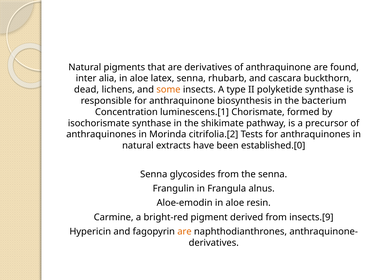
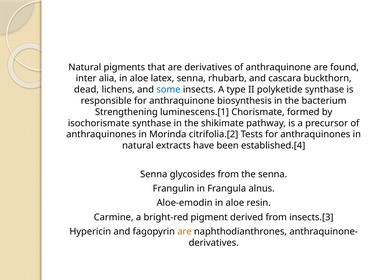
some colour: orange -> blue (168, 90)
Concentration: Concentration -> Strengthening (126, 112)
established.[0: established.[0 -> established.[4 (273, 146)
insects.[9: insects.[9 -> insects.[3 (311, 218)
